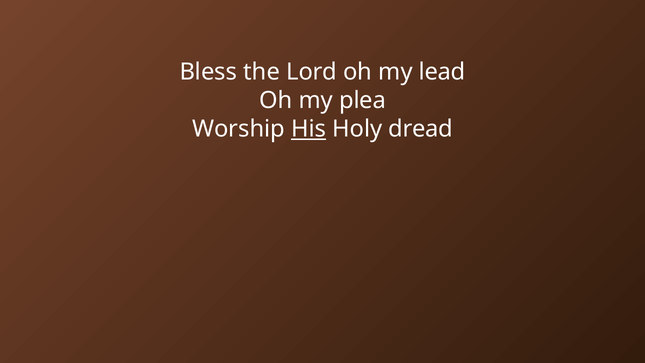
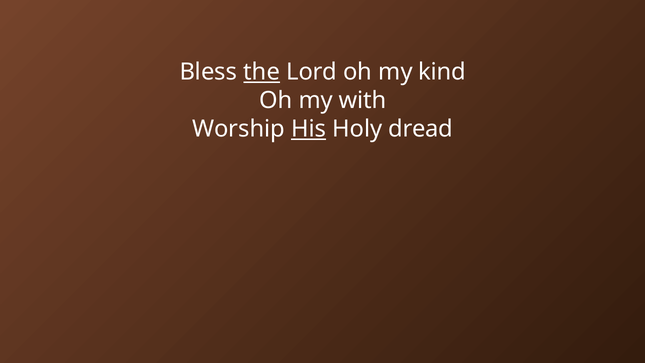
the underline: none -> present (262, 72)
lead: lead -> kind (442, 72)
plea: plea -> with (363, 100)
